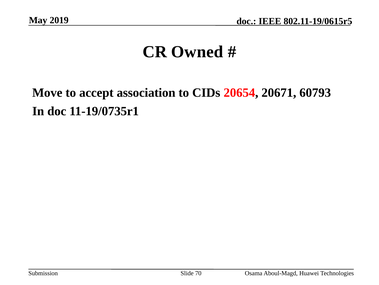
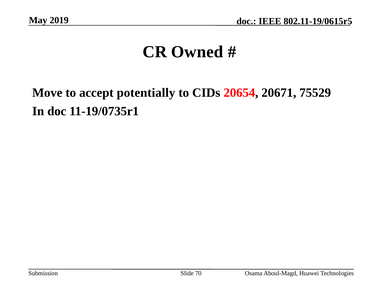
association: association -> potentially (146, 92)
60793: 60793 -> 75529 (315, 92)
